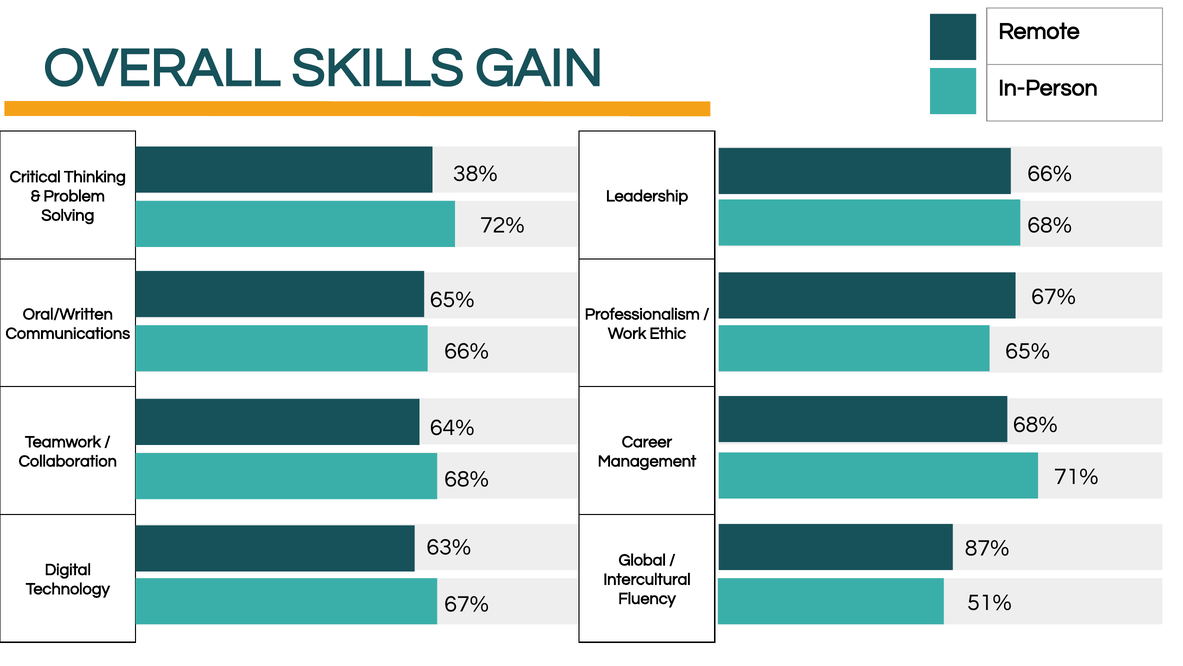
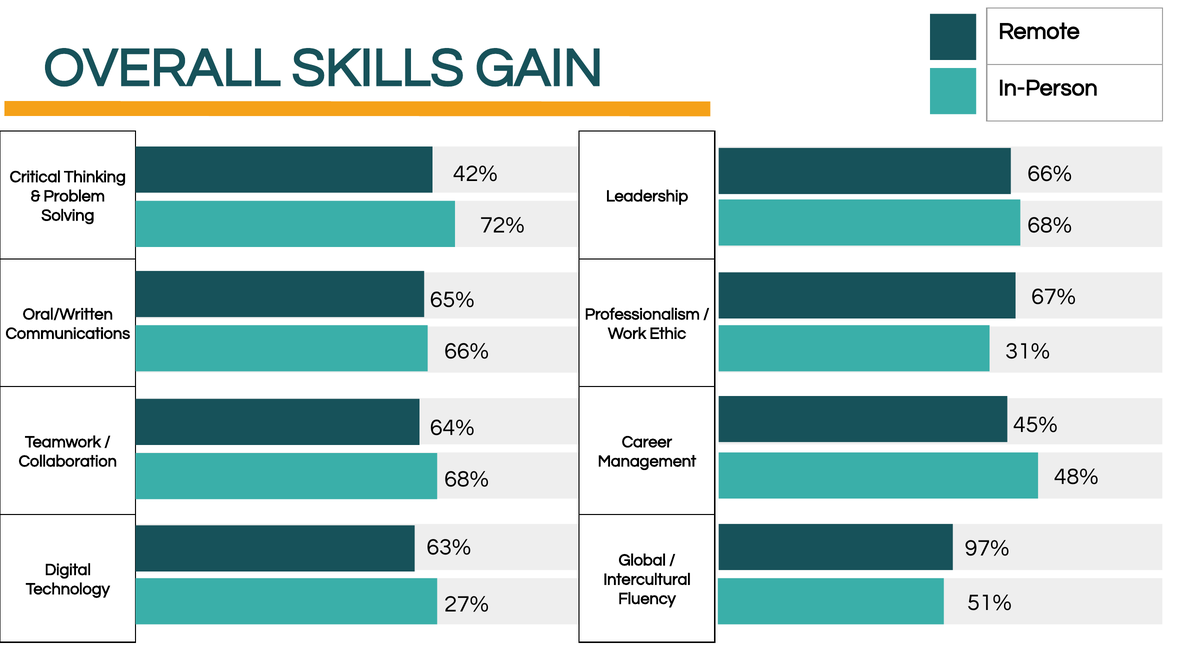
38%: 38% -> 42% (475, 174)
65%: 65% -> 31% (1028, 351)
68%: 68% -> 45% (1035, 424)
71%: 71% -> 48% (1076, 477)
87%: 87% -> 97% (987, 548)
67%: 67% -> 27% (467, 604)
